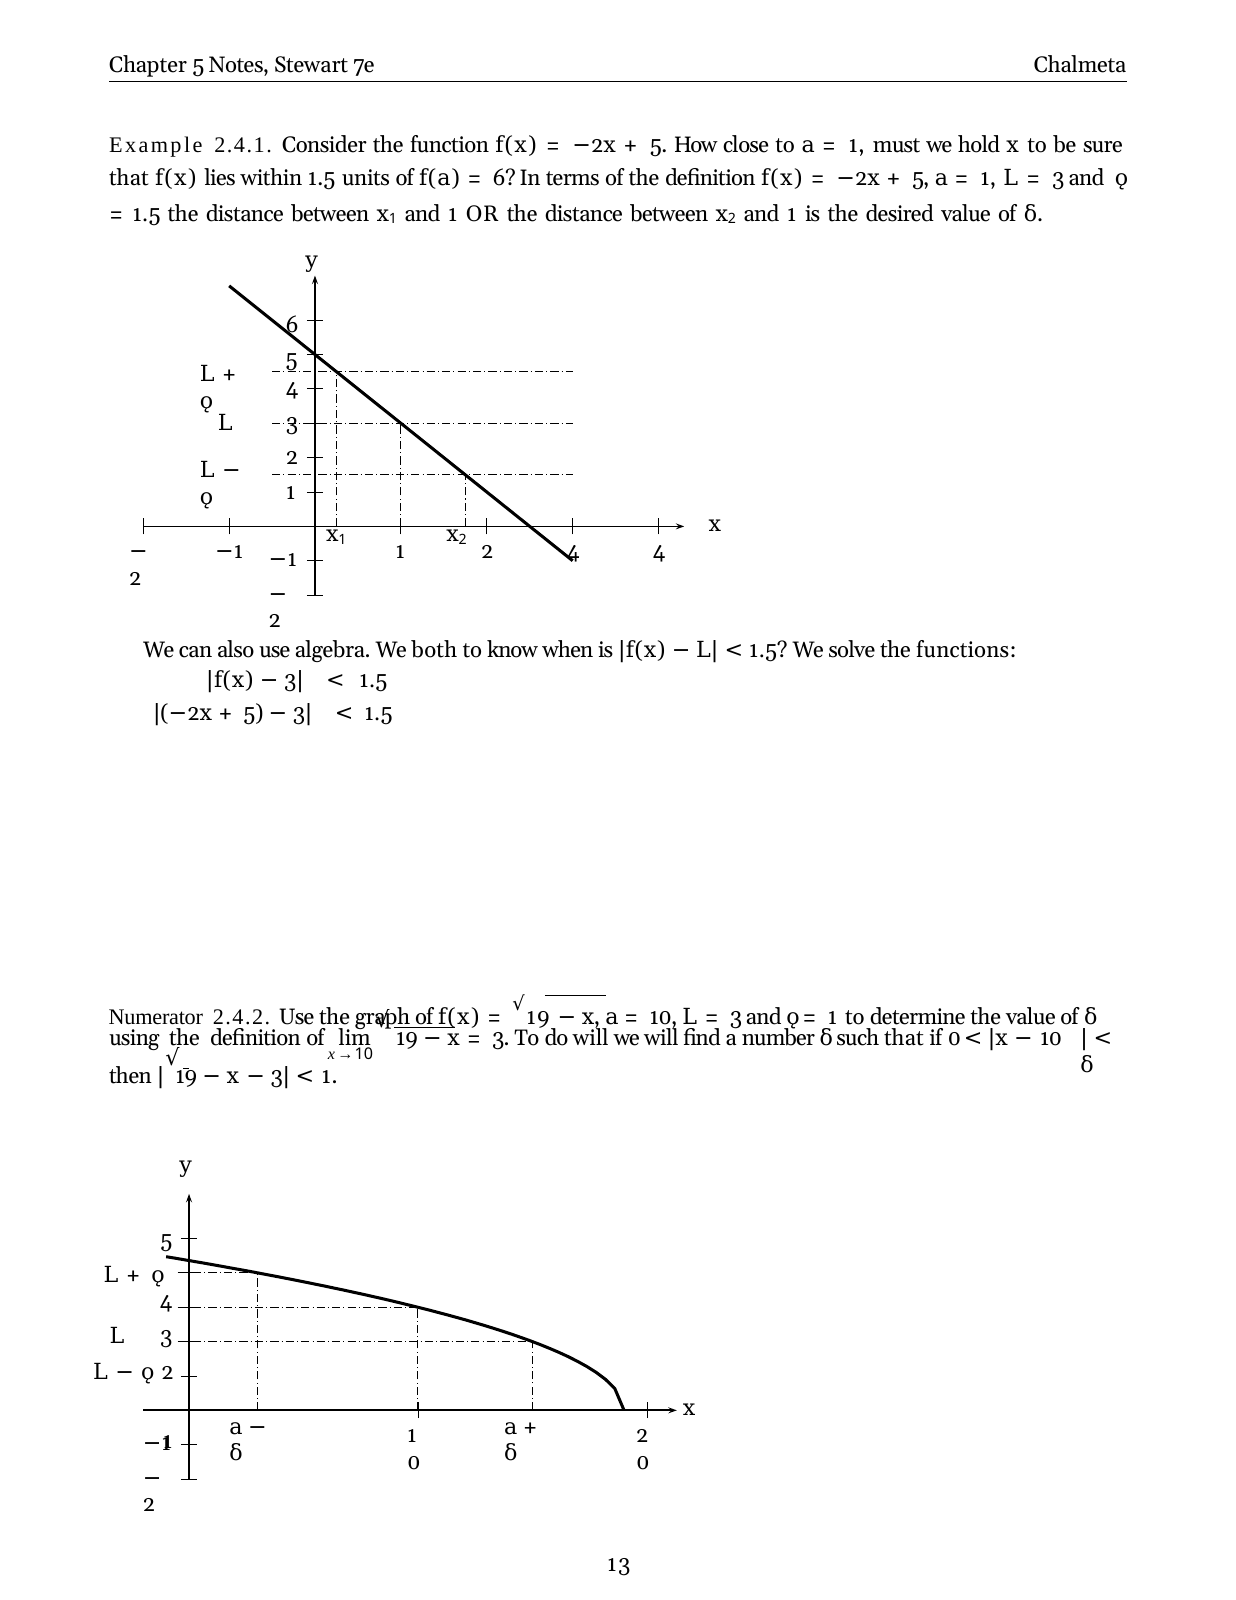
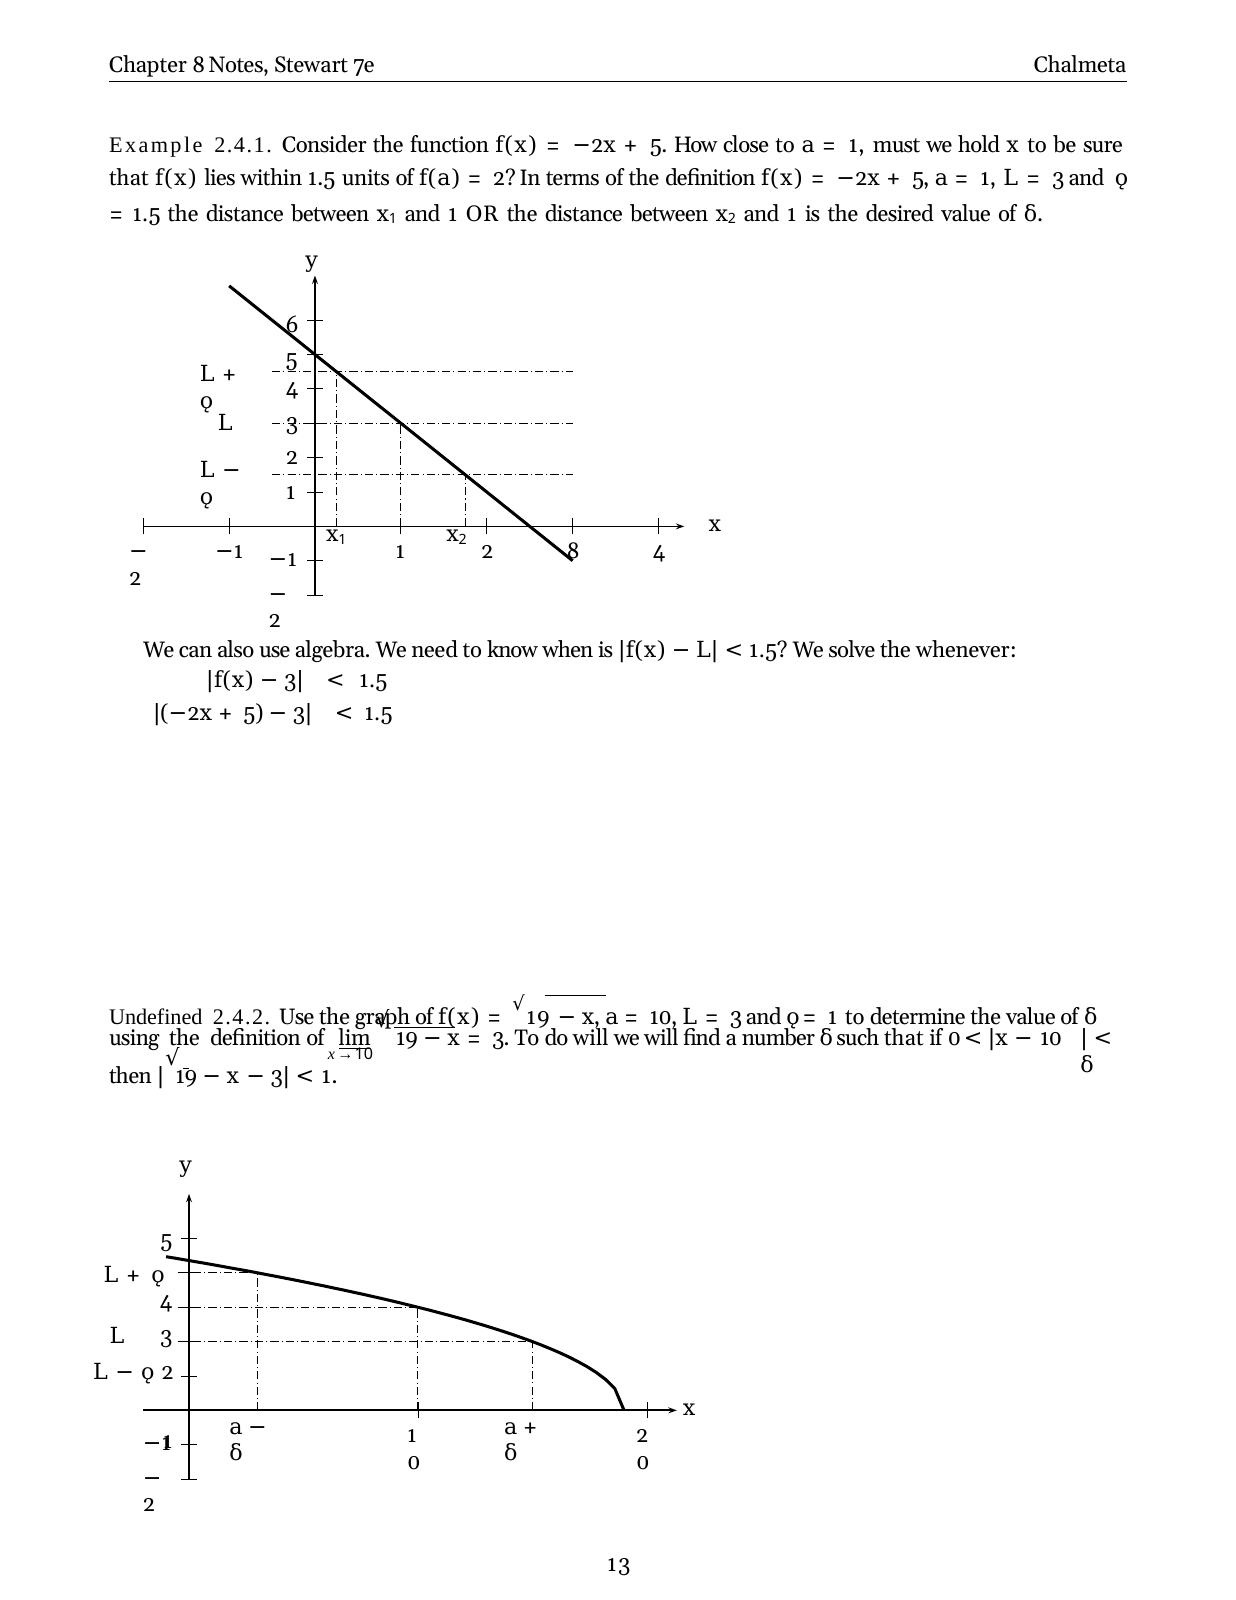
Chapter 5: 5 -> 8 (199, 65)
6: 6 -> 2 (504, 178)
4: 4 -> 8 (573, 551)
both: both -> need (435, 649)
functions: functions -> whenever (966, 649)
Numerator: Numerator -> Undefined (156, 1017)
lim underline: none -> present (355, 1038)
